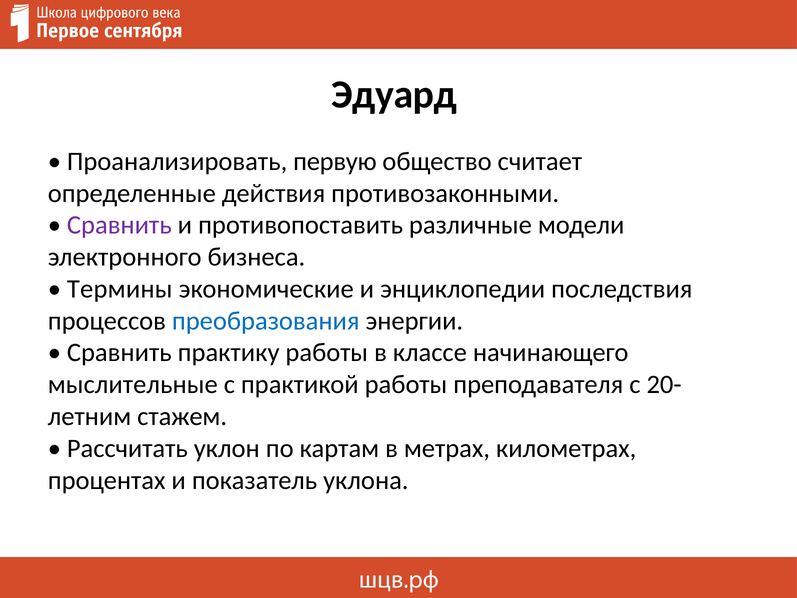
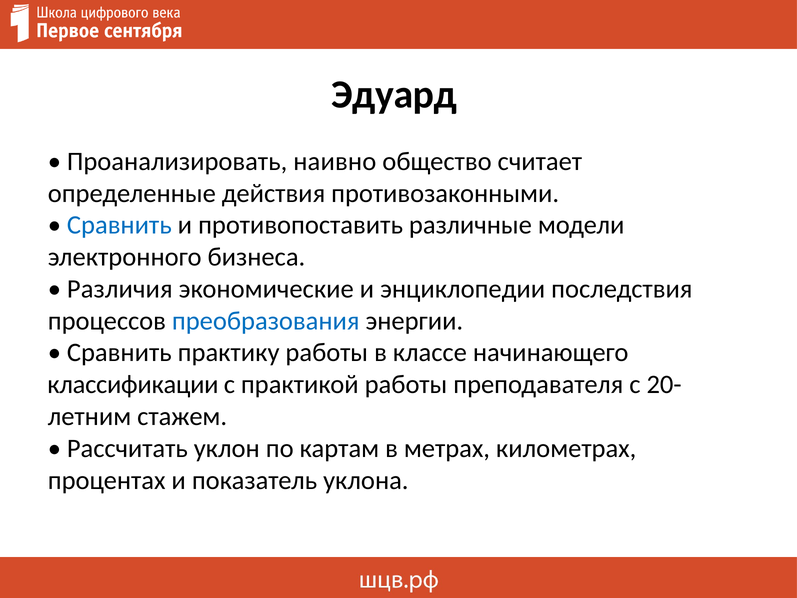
первую: первую -> наивно (335, 161)
Сравнить colour: purple -> blue (119, 225)
Термины: Термины -> Различия (120, 289)
мыслительные: мыслительные -> классификации (133, 384)
